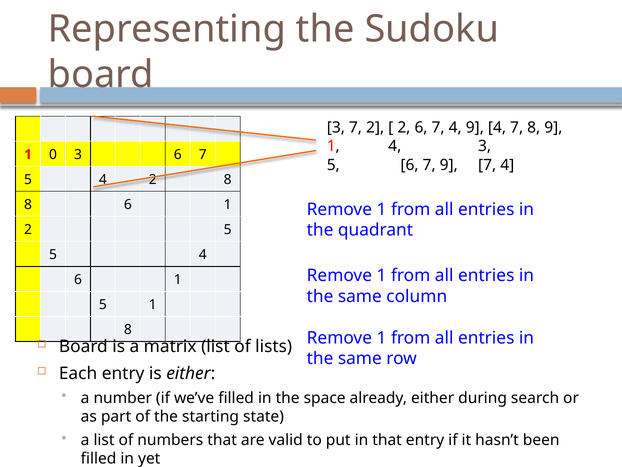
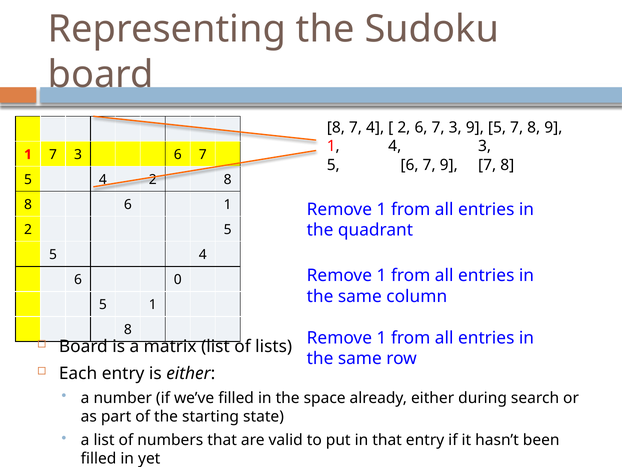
3: 3 -> 8 (336, 127)
7 2: 2 -> 4 (375, 127)
6 7 4: 4 -> 3 (455, 127)
9 4: 4 -> 5 (497, 127)
1 0: 0 -> 7 (53, 154)
9 7 4: 4 -> 8 (507, 165)
1: 1 -> 0 (178, 279)
